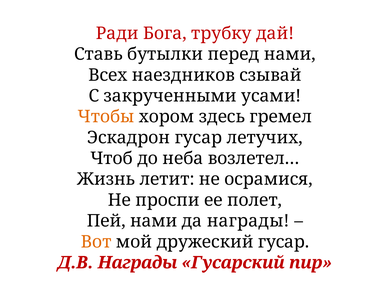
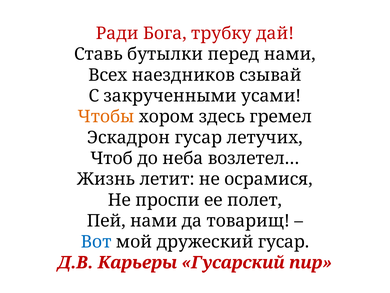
да награды: награды -> товарищ (248, 221)
Вот colour: orange -> blue (96, 241)
Д.В Награды: Награды -> Карьеры (137, 262)
